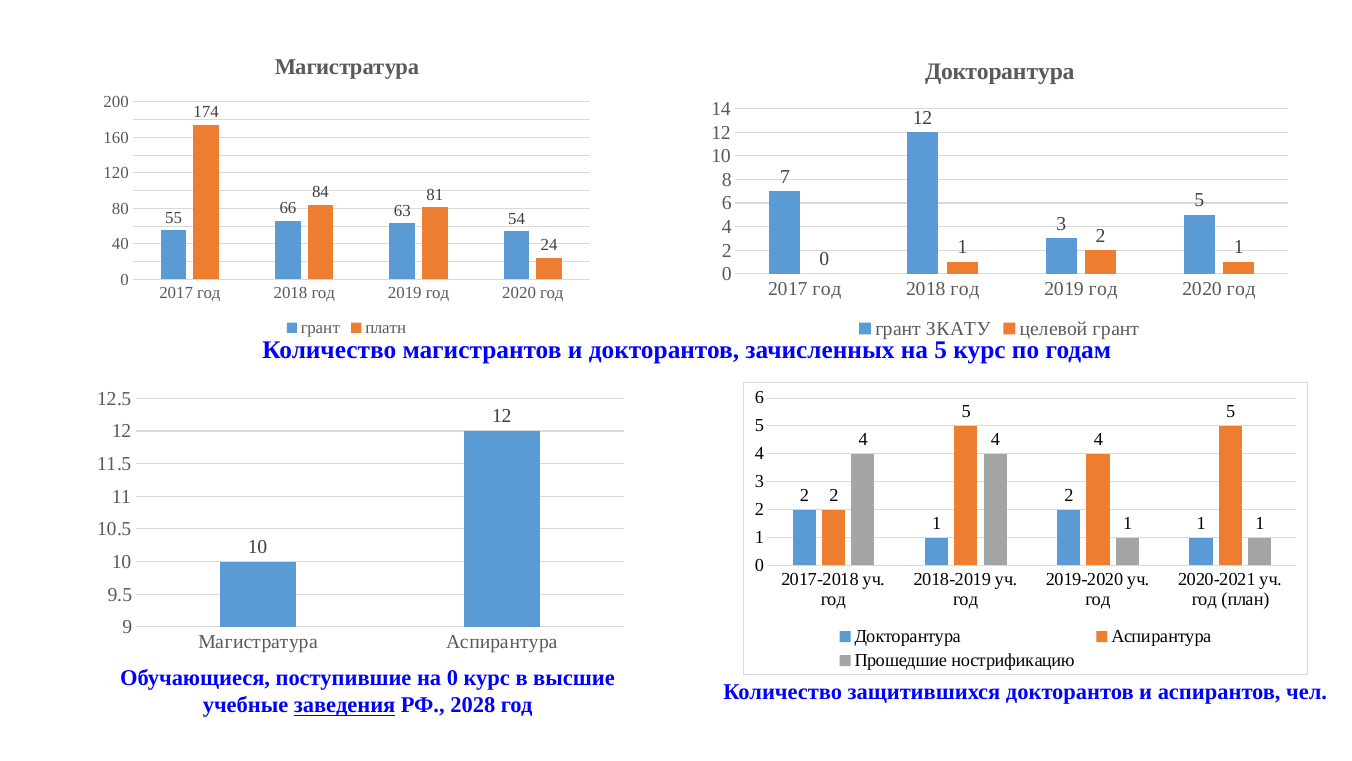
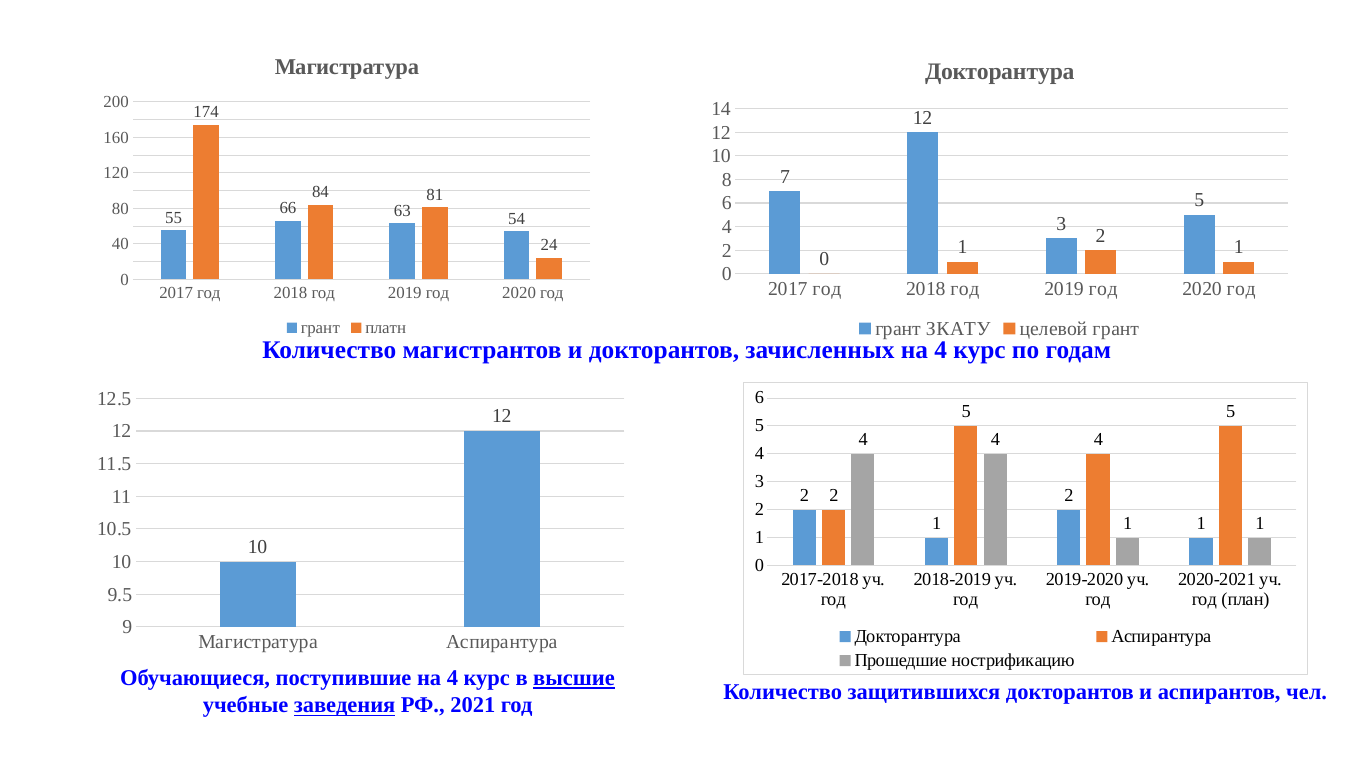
зачисленных на 5: 5 -> 4 (941, 350)
поступившие на 0: 0 -> 4 (452, 678)
высшие underline: none -> present (574, 678)
2028: 2028 -> 2021 (473, 705)
